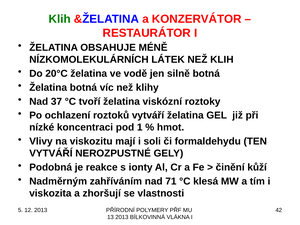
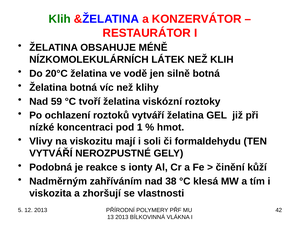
37: 37 -> 59 (56, 101)
71: 71 -> 38 (171, 181)
